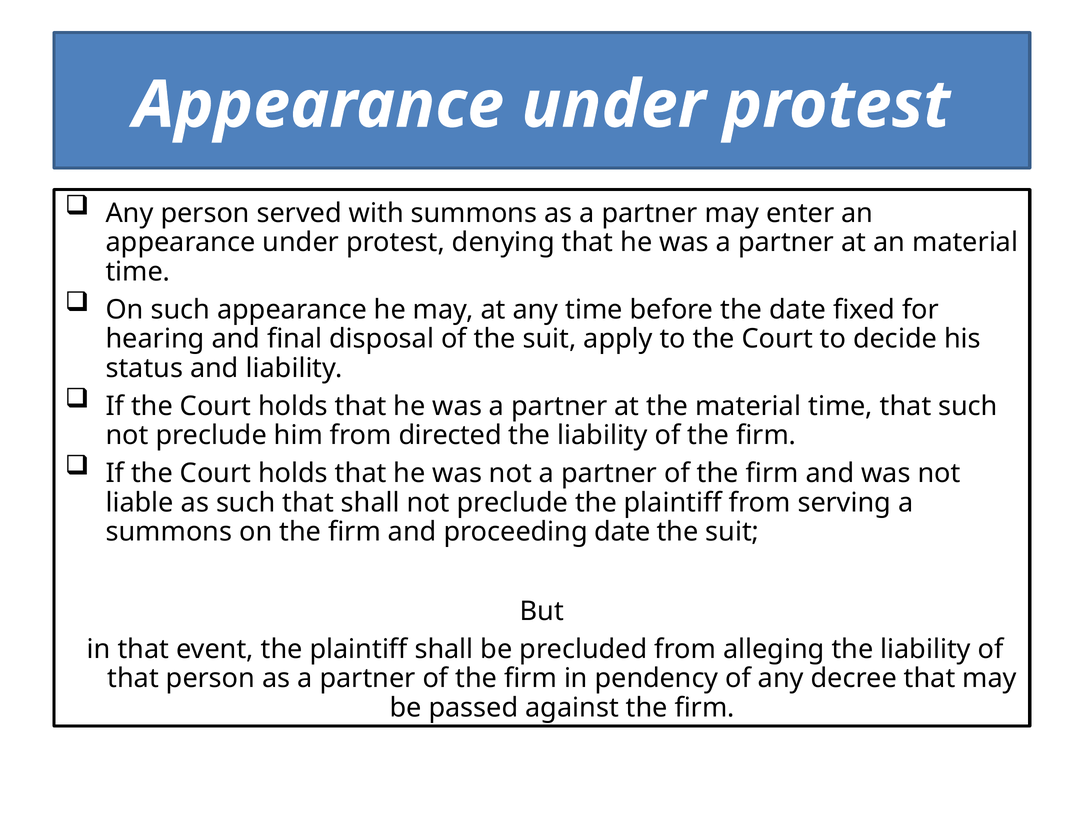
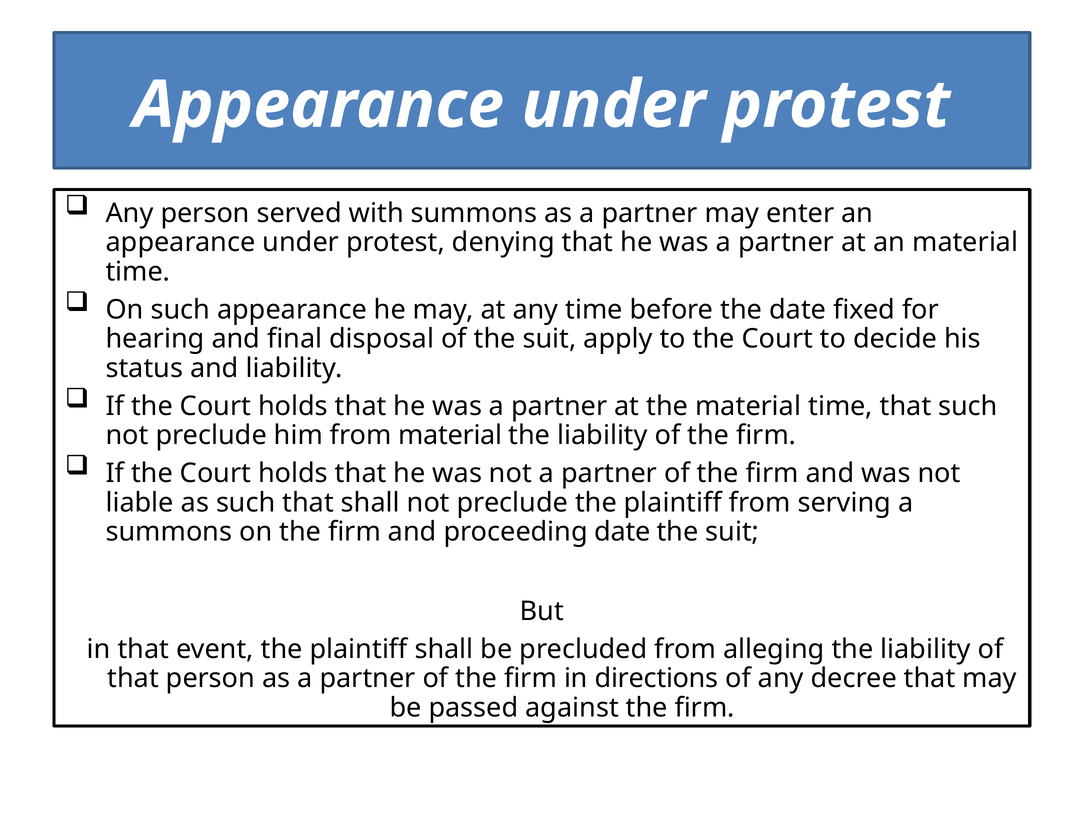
from directed: directed -> material (450, 436)
pendency: pendency -> directions (657, 678)
